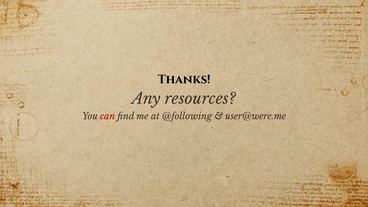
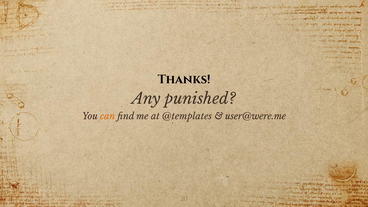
resources: resources -> punished (200, 99)
can colour: red -> orange (108, 116)
@following: @following -> @templates (187, 116)
